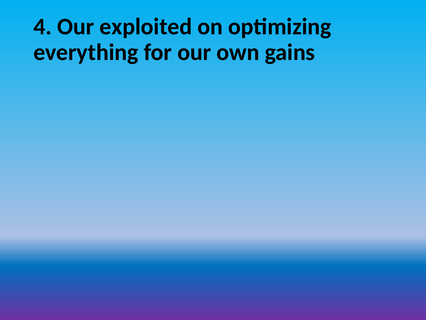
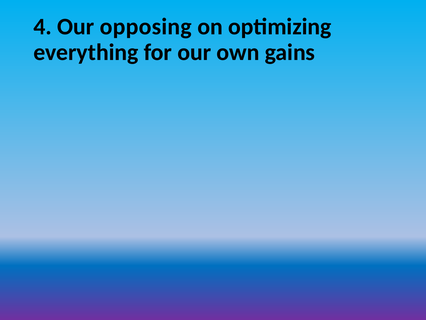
exploited: exploited -> opposing (146, 27)
